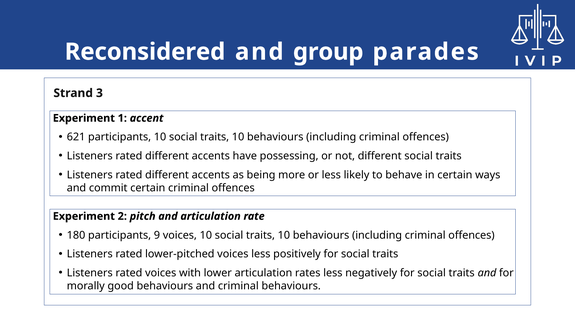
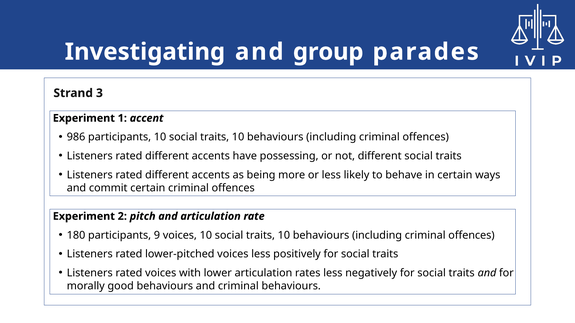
Reconsidered: Reconsidered -> Investigating (145, 52)
621: 621 -> 986 (76, 137)
